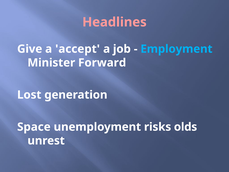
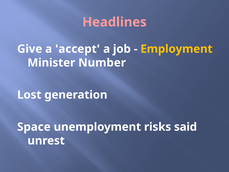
Employment colour: light blue -> yellow (176, 49)
Forward: Forward -> Number (102, 63)
olds: olds -> said (186, 127)
